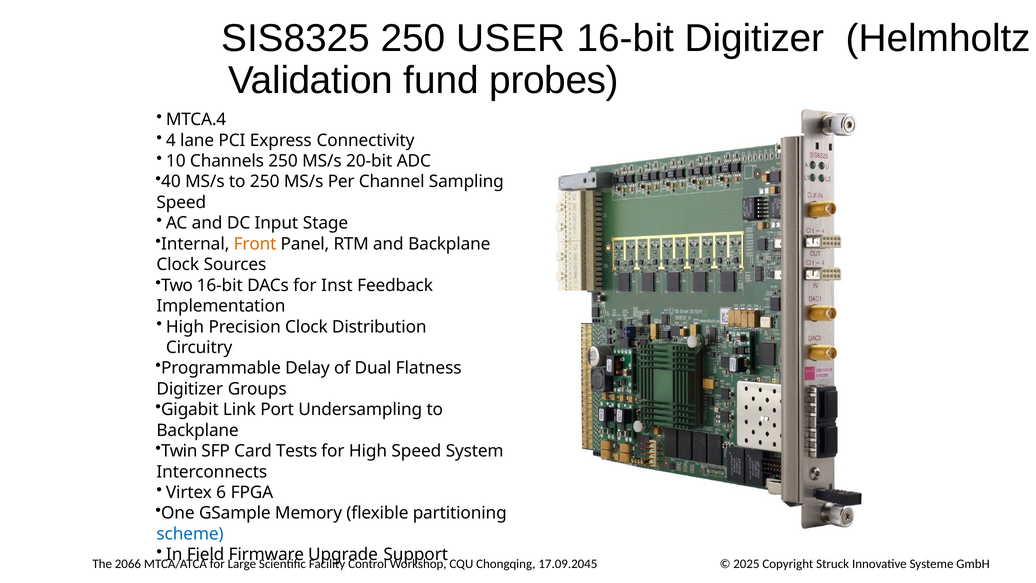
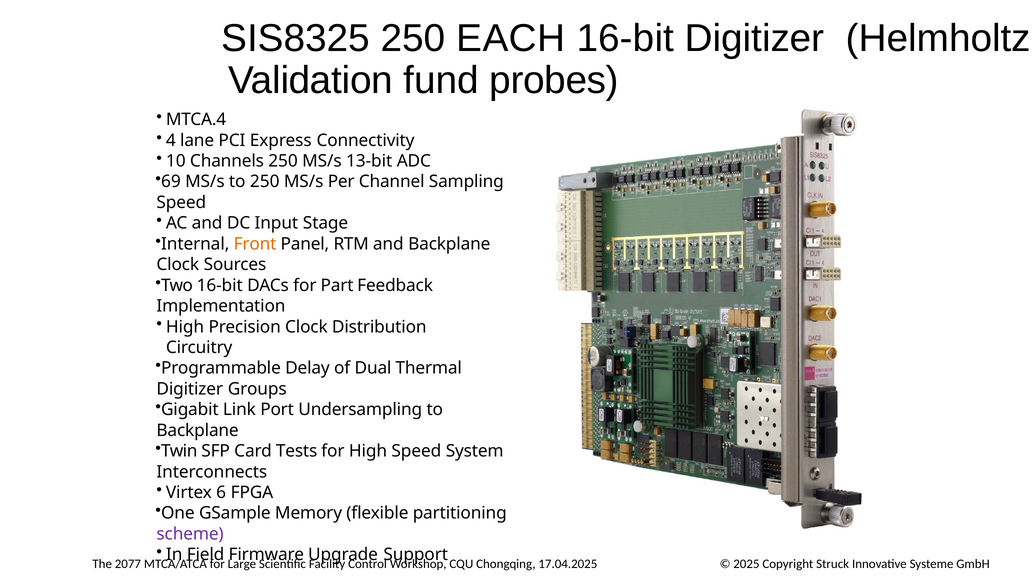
USER: USER -> EACH (511, 38)
20-bit: 20-bit -> 13-bit (369, 161)
40: 40 -> 69 (171, 182)
Inst: Inst -> Part (337, 285)
Flatness: Flatness -> Thermal (429, 368)
scheme colour: blue -> purple (190, 534)
2066: 2066 -> 2077 (128, 564)
17.09.2045: 17.09.2045 -> 17.04.2025 (568, 564)
